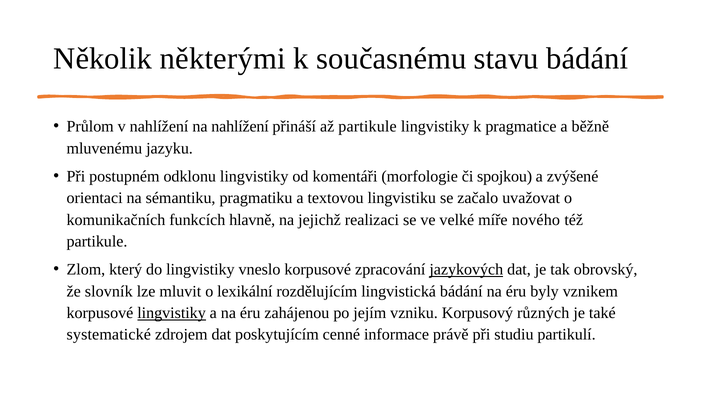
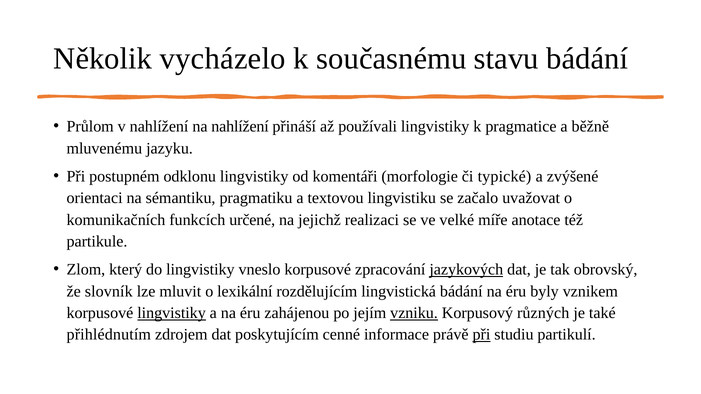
některými: některými -> vycházelo (223, 59)
až partikule: partikule -> používali (368, 127)
spojkou: spojkou -> typické (504, 177)
hlavně: hlavně -> určené (252, 220)
nového: nového -> anotace (536, 220)
vzniku underline: none -> present (414, 313)
systematické: systematické -> přihlédnutím (109, 335)
při underline: none -> present (481, 335)
